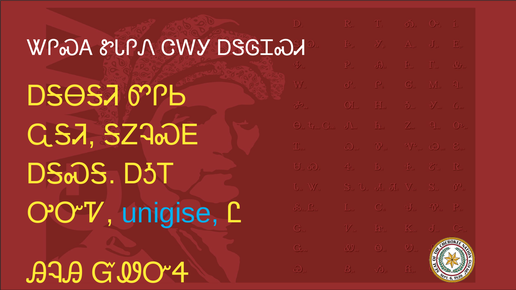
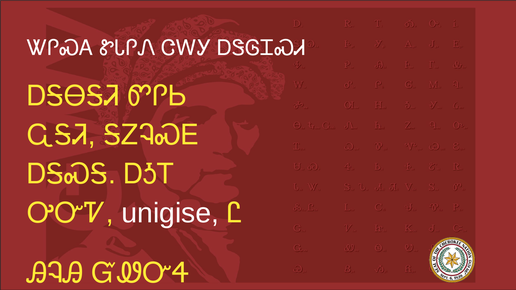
unigise colour: light blue -> white (170, 213)
